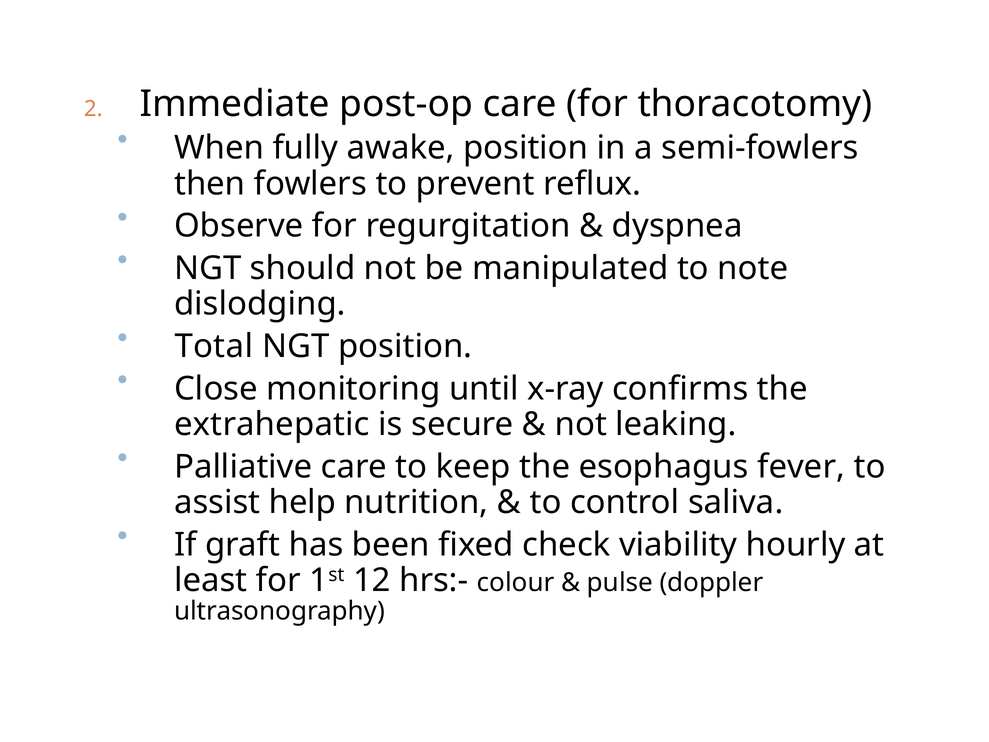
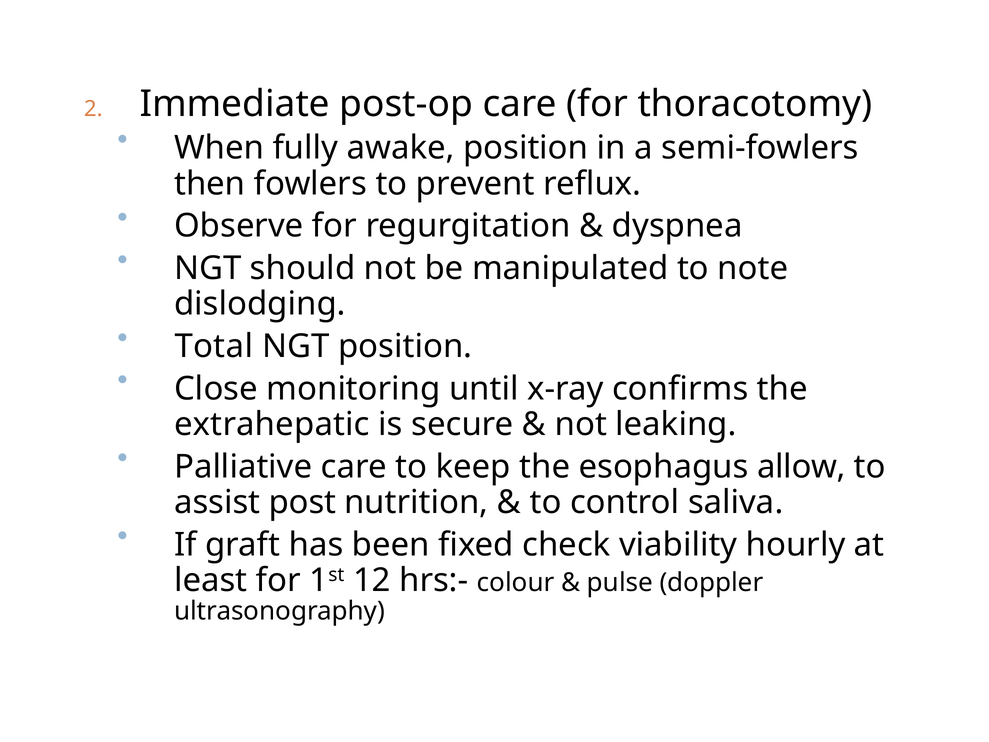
fever: fever -> allow (801, 467)
help: help -> post (302, 502)
